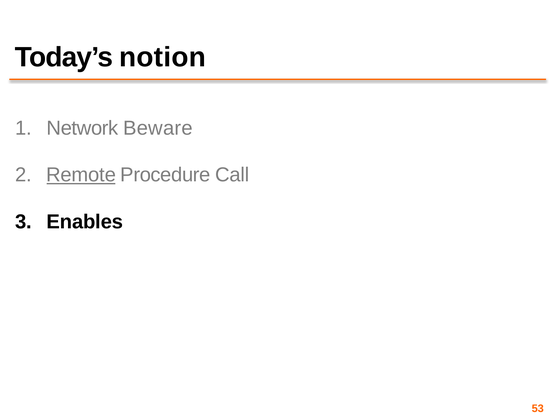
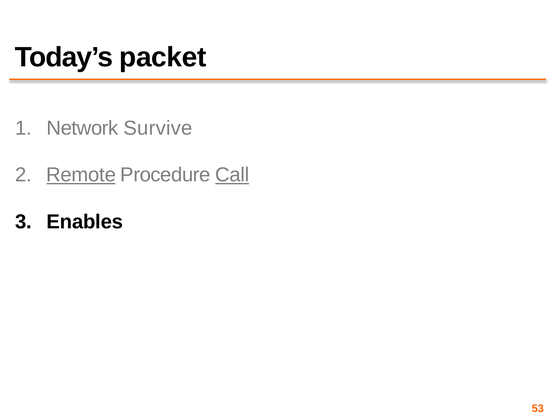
notion: notion -> packet (163, 57)
Beware: Beware -> Survive (158, 128)
Call underline: none -> present (232, 175)
